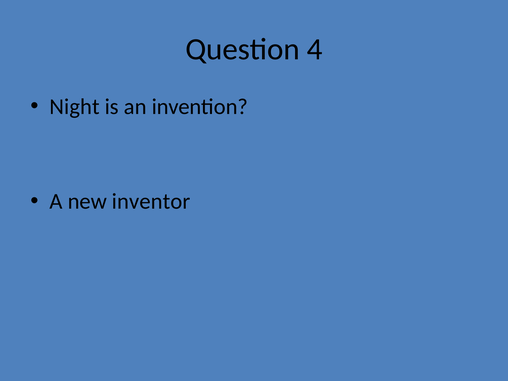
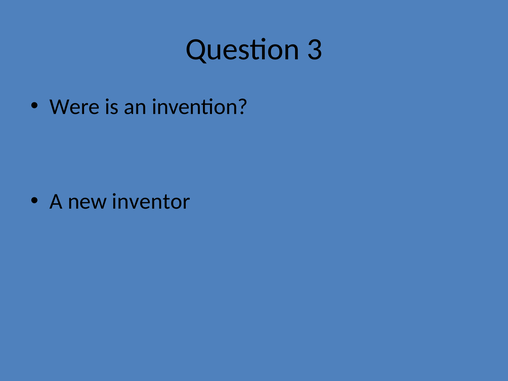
4: 4 -> 3 (315, 49)
Night: Night -> Were (75, 107)
